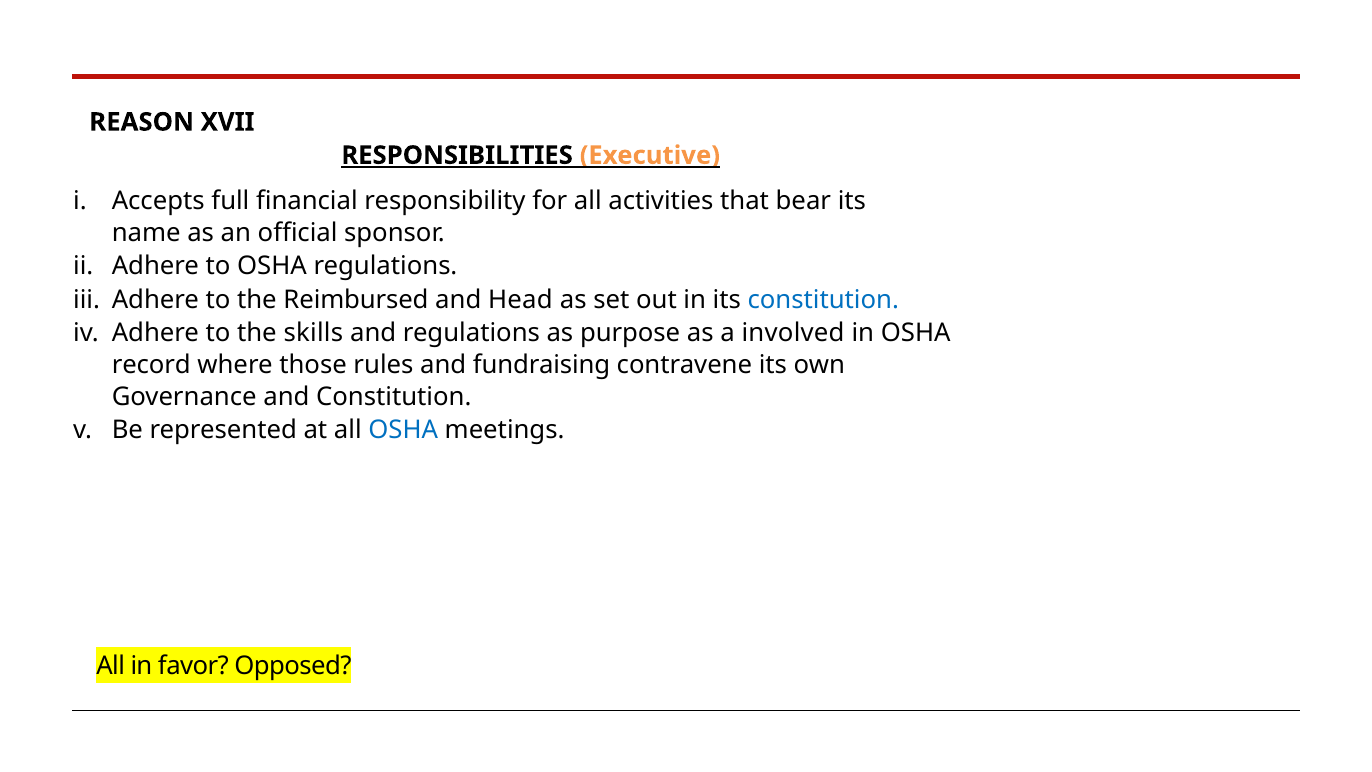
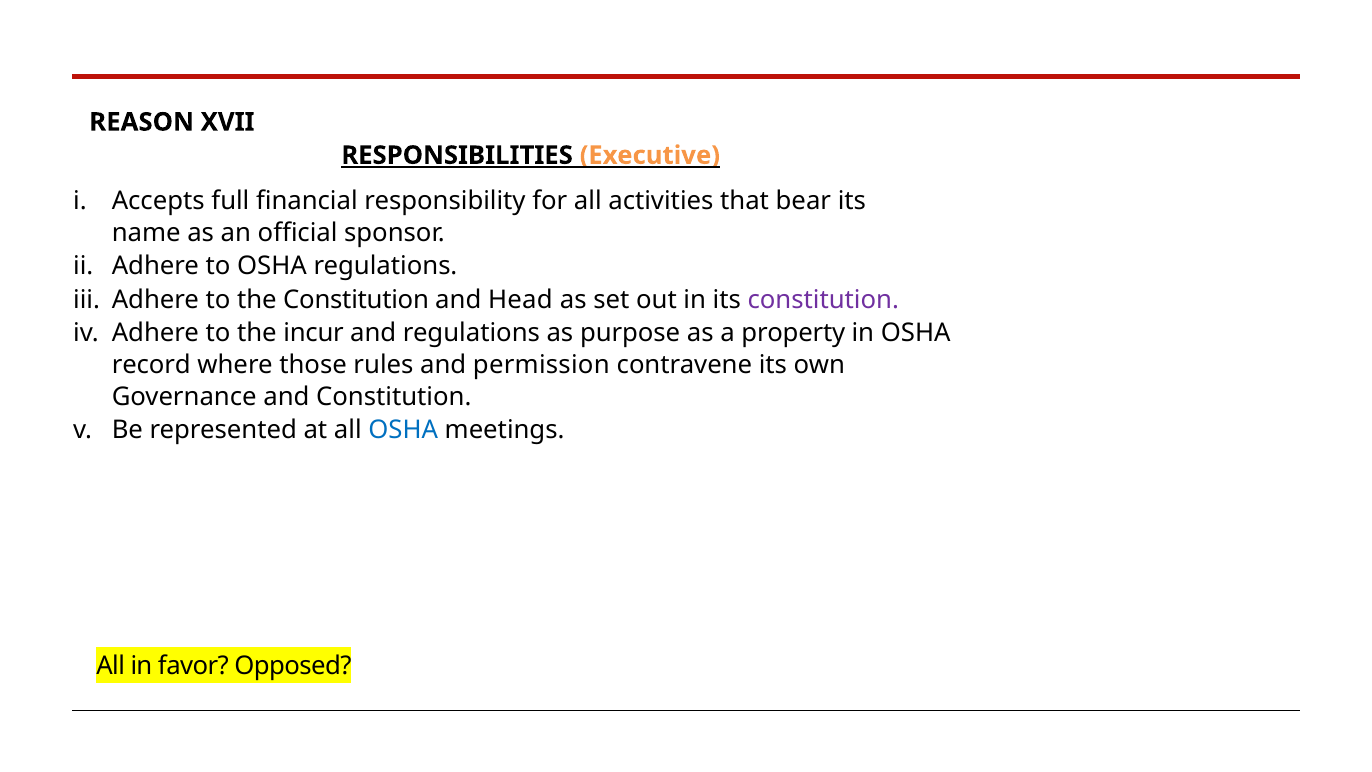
the Reimbursed: Reimbursed -> Constitution (356, 300)
constitution colour: blue -> purple (823, 300)
skills: skills -> incur (314, 333)
involved: involved -> property (793, 333)
fundraising: fundraising -> permission (541, 365)
